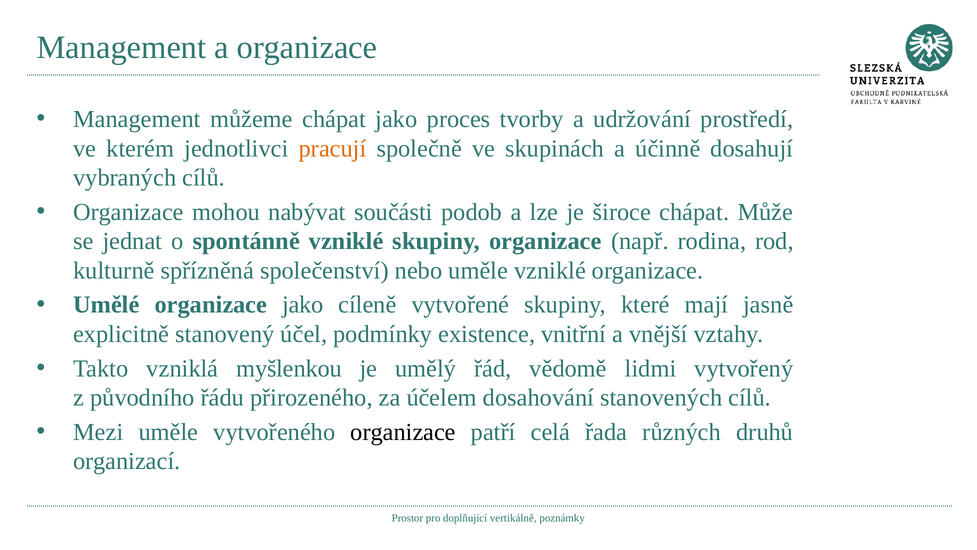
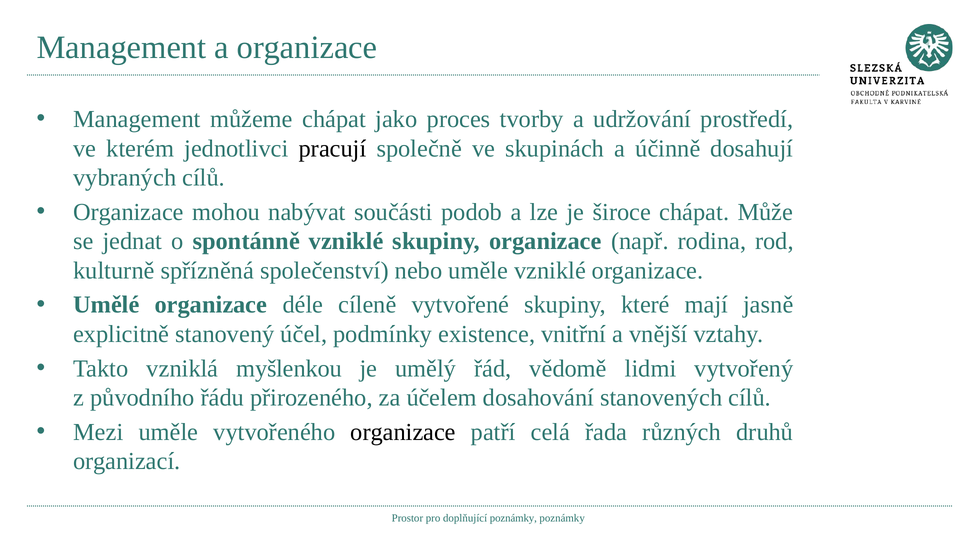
pracují colour: orange -> black (333, 148)
organizace jako: jako -> déle (303, 305)
doplňující vertikálně: vertikálně -> poznámky (513, 518)
